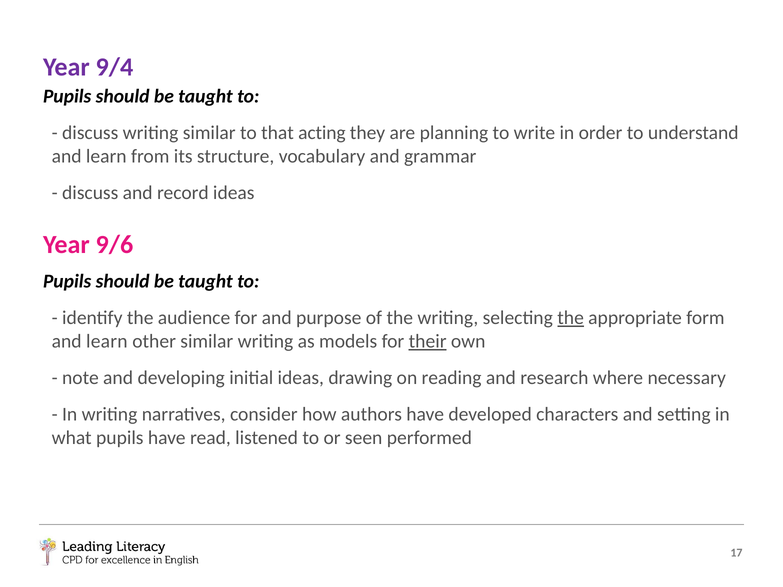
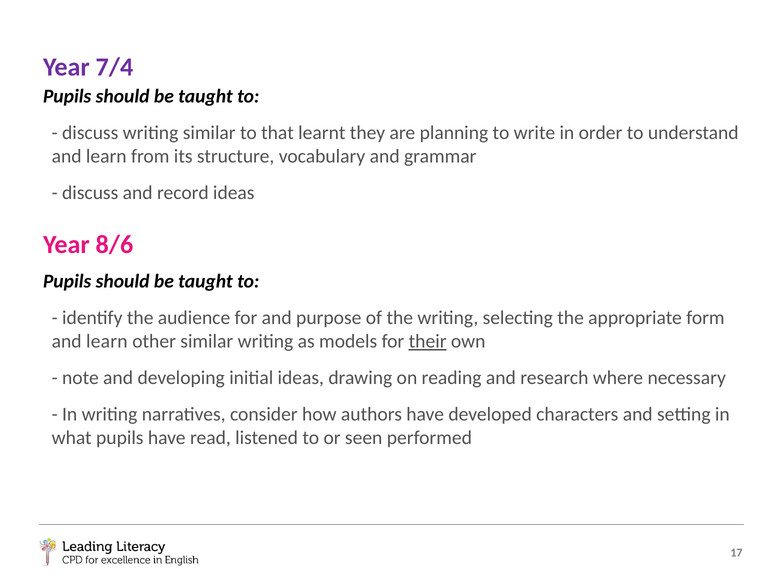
9/4: 9/4 -> 7/4 (114, 67)
acting: acting -> learnt (322, 133)
9/6: 9/6 -> 8/6 (114, 245)
the underline: present -> none (571, 318)
